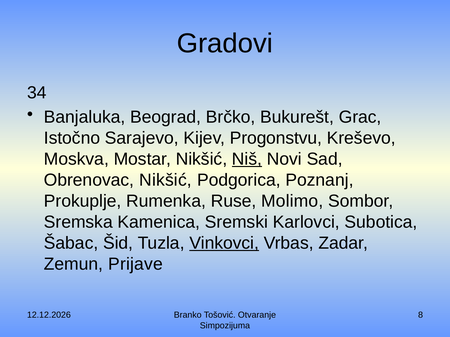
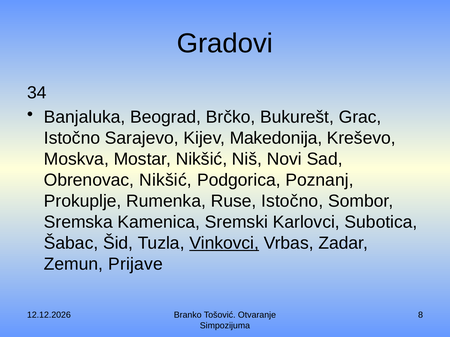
Progonstvu: Progonstvu -> Makedonija (276, 138)
Niš underline: present -> none (247, 159)
Ruse Molimo: Molimo -> Istočno (292, 201)
